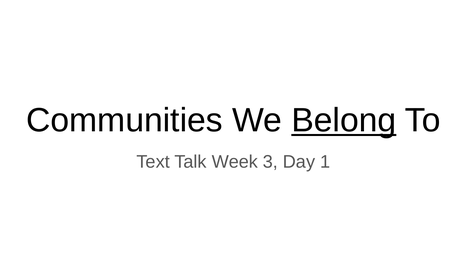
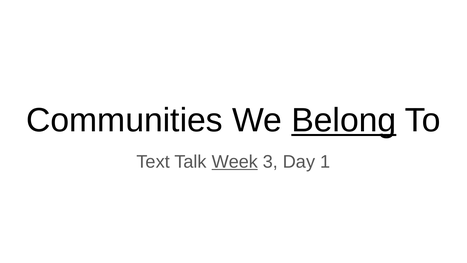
Week underline: none -> present (235, 162)
